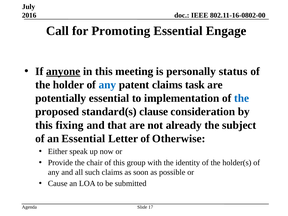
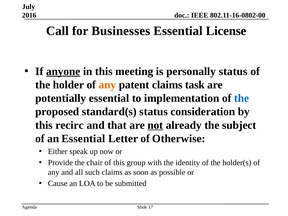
Promoting: Promoting -> Businesses (121, 31)
Engage: Engage -> License (226, 31)
any colour: blue -> orange (107, 85)
standard(s clause: clause -> status (154, 112)
fixing: fixing -> recirc (70, 125)
not underline: none -> present (155, 125)
